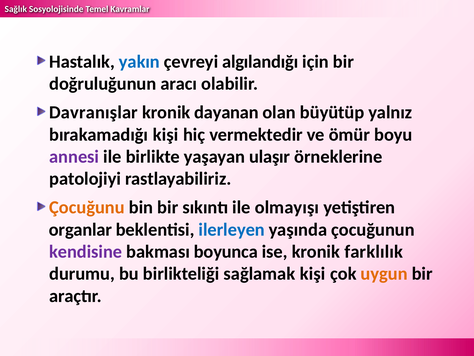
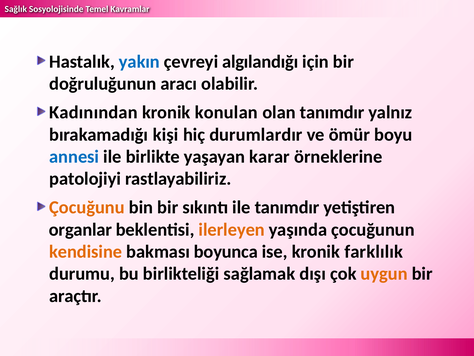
Davranışlar: Davranışlar -> Kadınından (93, 112)
dayanan: dayanan -> konulan (226, 112)
olan büyütüp: büyütüp -> tanımdır (332, 112)
vermektedir: vermektedir -> durumlardır (256, 134)
annesi colour: purple -> blue (74, 157)
ulaşır: ulaşır -> karar (270, 157)
ile olmayışı: olmayışı -> tanımdır (287, 207)
ilerleyen colour: blue -> orange (232, 229)
kendisine colour: purple -> orange (86, 251)
sağlamak kişi: kişi -> dışı (313, 273)
